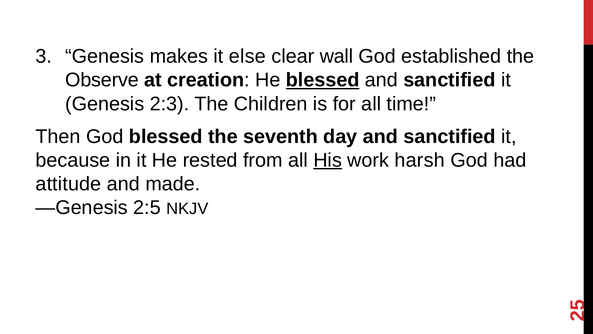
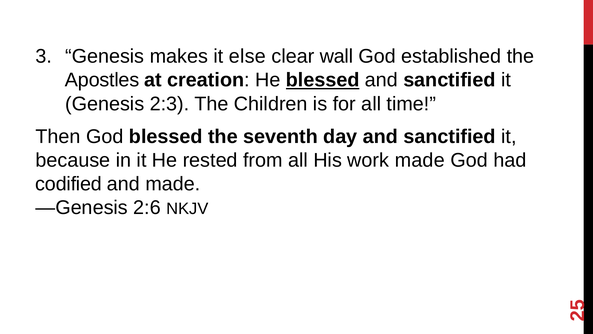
Observe: Observe -> Apostles (102, 80)
His underline: present -> none (328, 160)
work harsh: harsh -> made (420, 160)
attitude: attitude -> codified (69, 184)
2:5: 2:5 -> 2:6 (147, 207)
